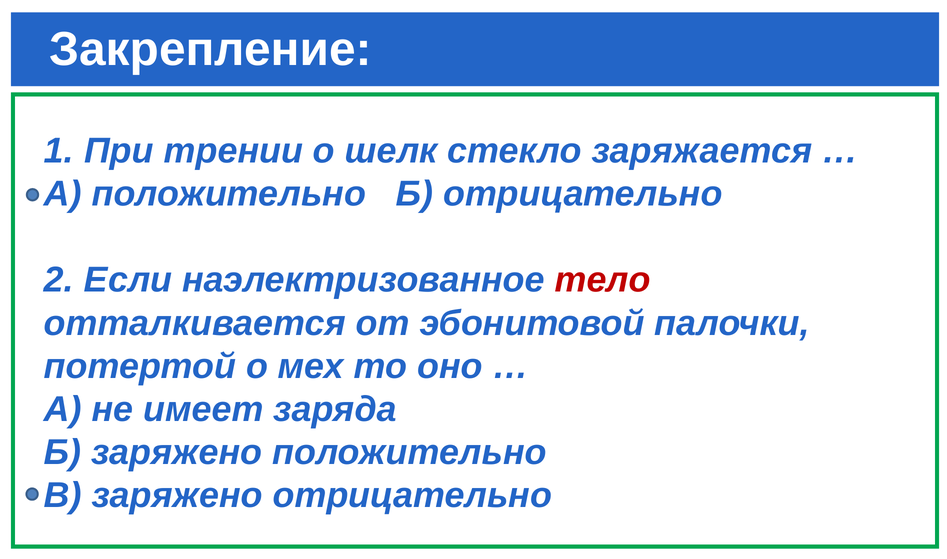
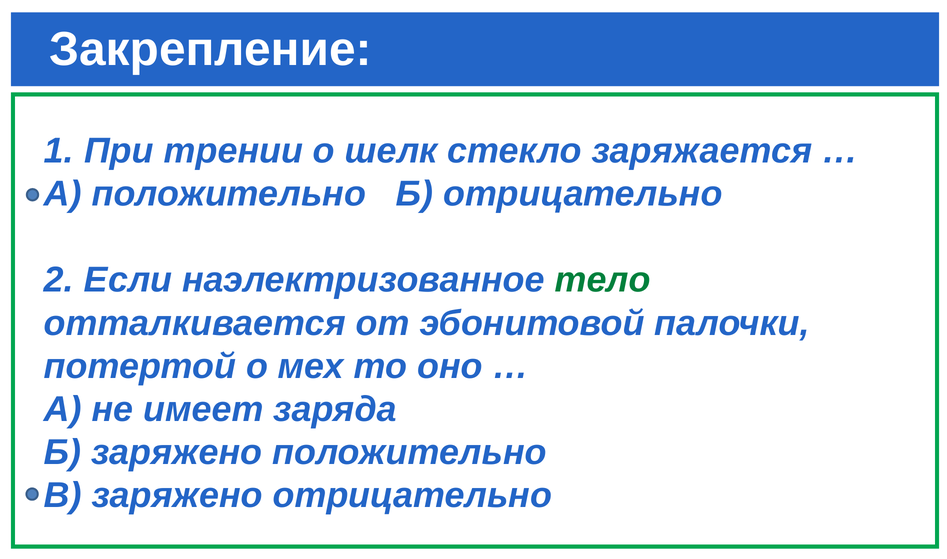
тело colour: red -> green (603, 280)
